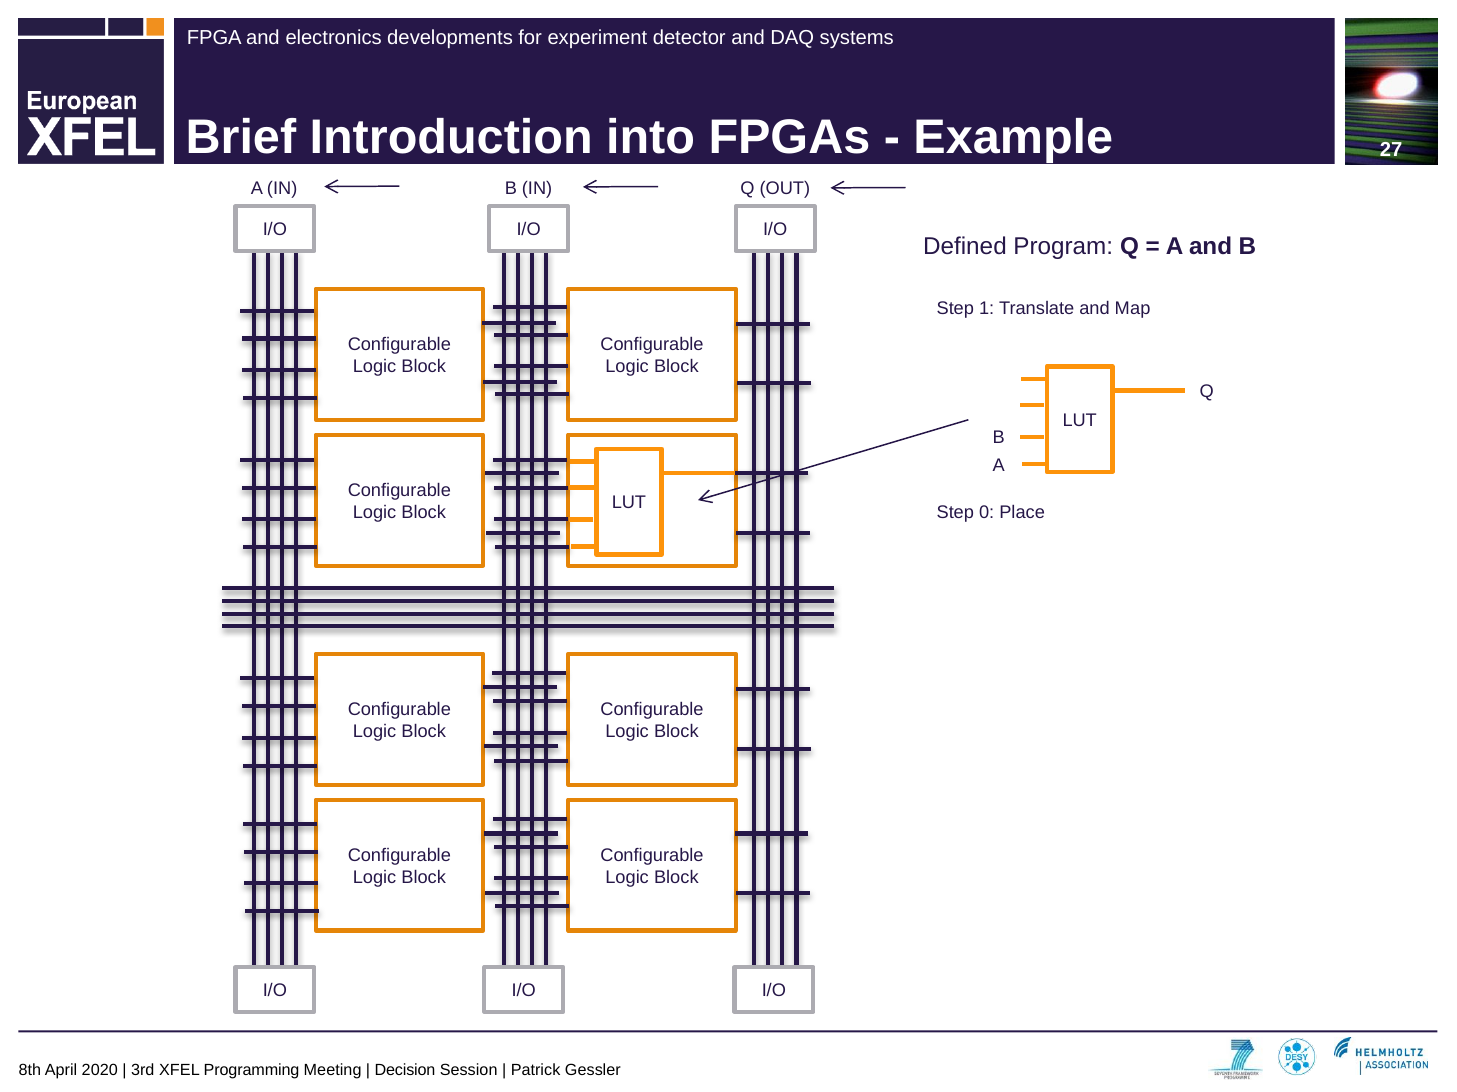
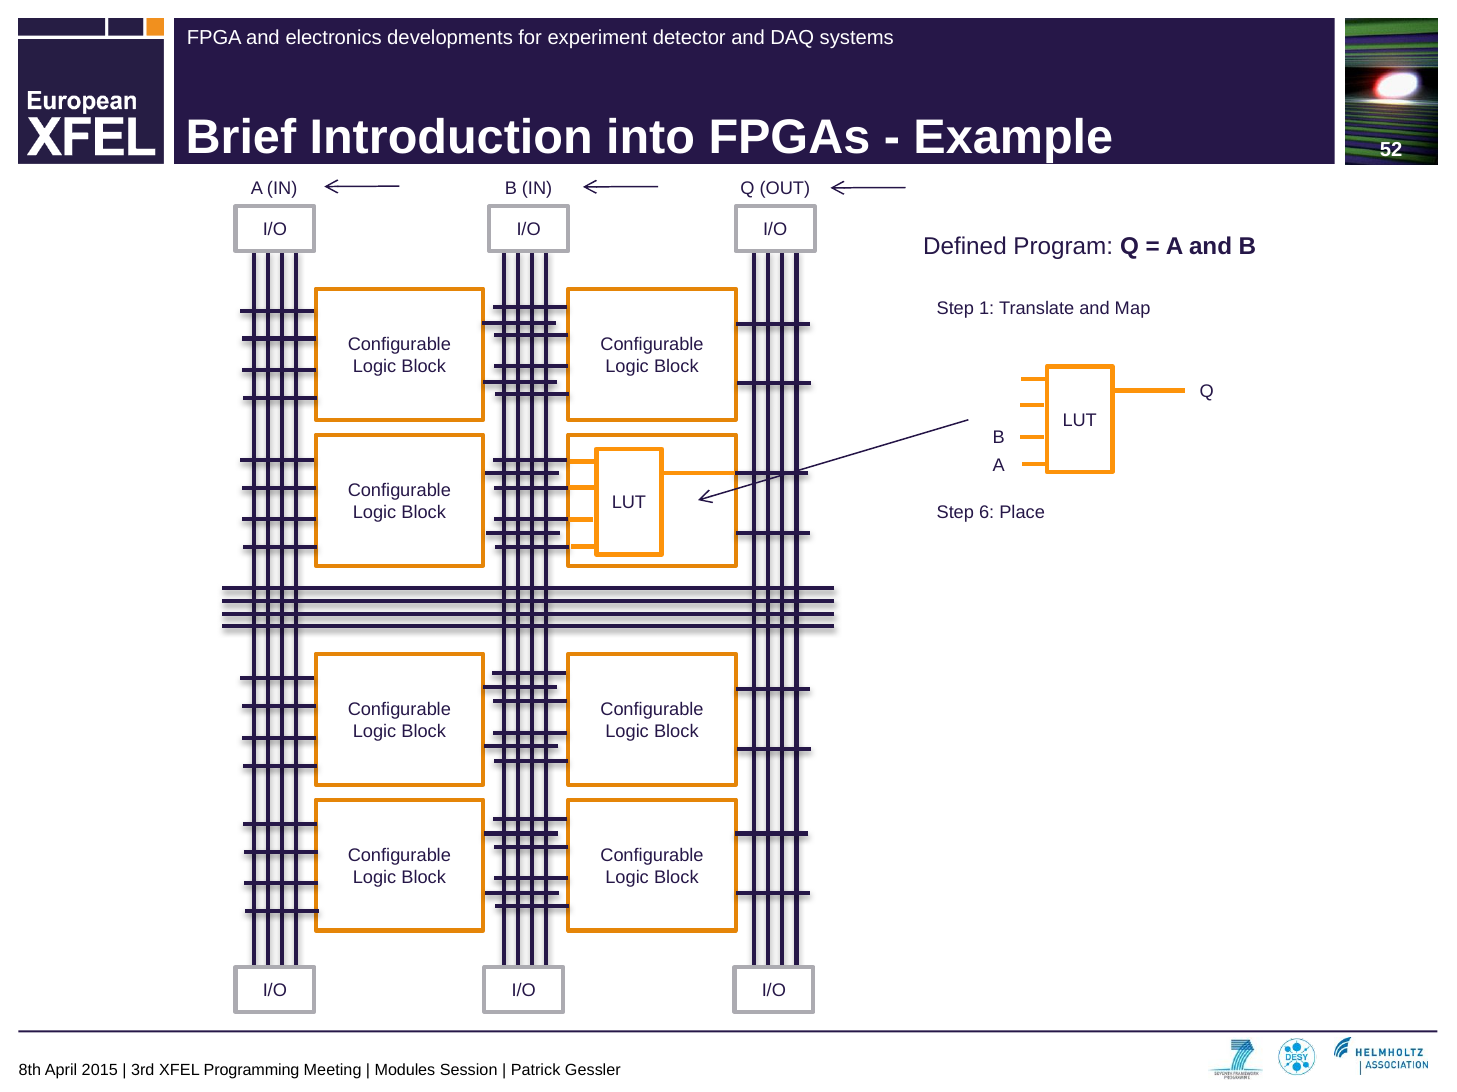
27: 27 -> 52 (1391, 150)
0: 0 -> 6 (987, 513)
2020: 2020 -> 2015 (100, 1070)
Decision: Decision -> Modules (405, 1070)
